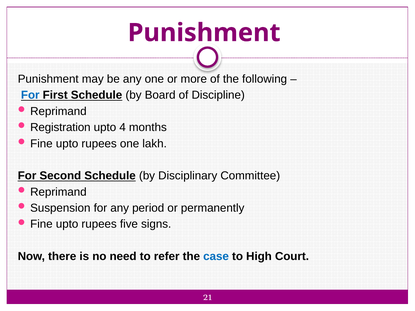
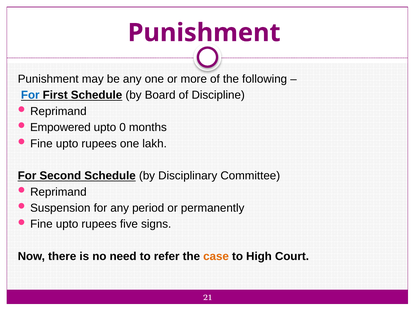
Registration: Registration -> Empowered (60, 128)
4: 4 -> 0 (123, 128)
case colour: blue -> orange (216, 257)
